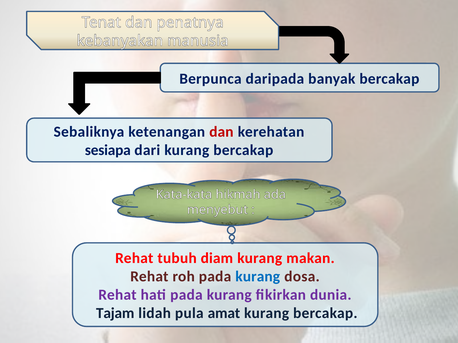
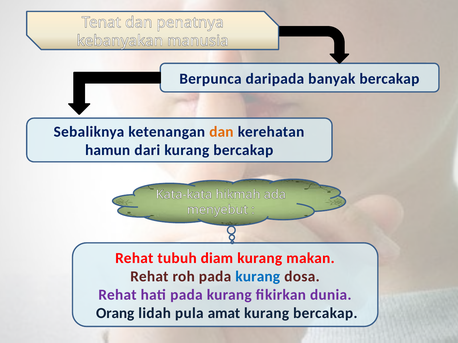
dan colour: red -> orange (221, 132)
sesiapa: sesiapa -> hamun (108, 150)
Tajam: Tajam -> Orang (115, 314)
